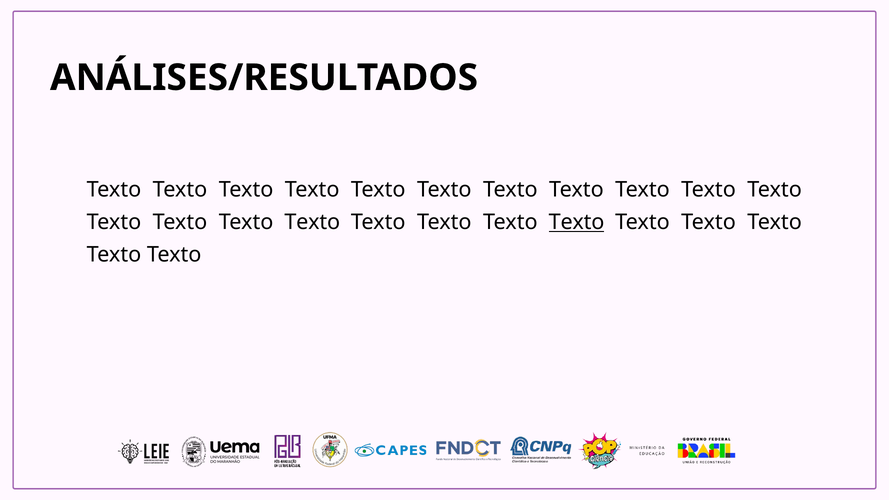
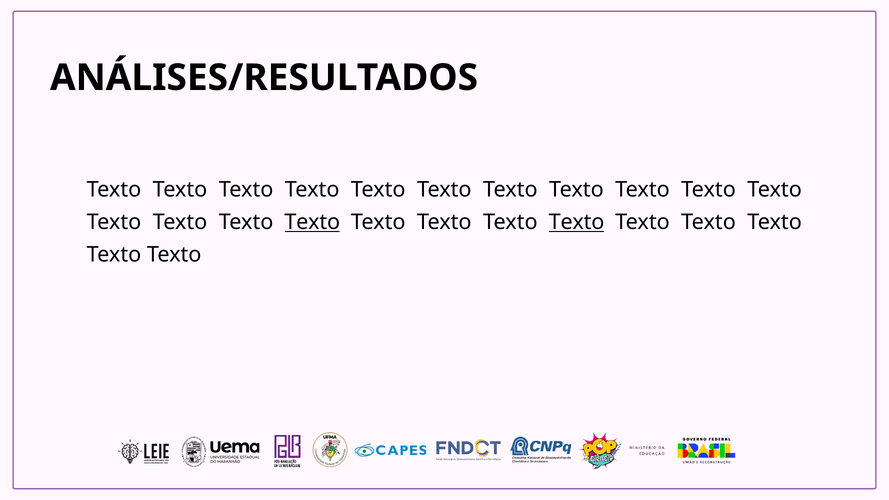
Texto underline: none -> present (312, 222)
